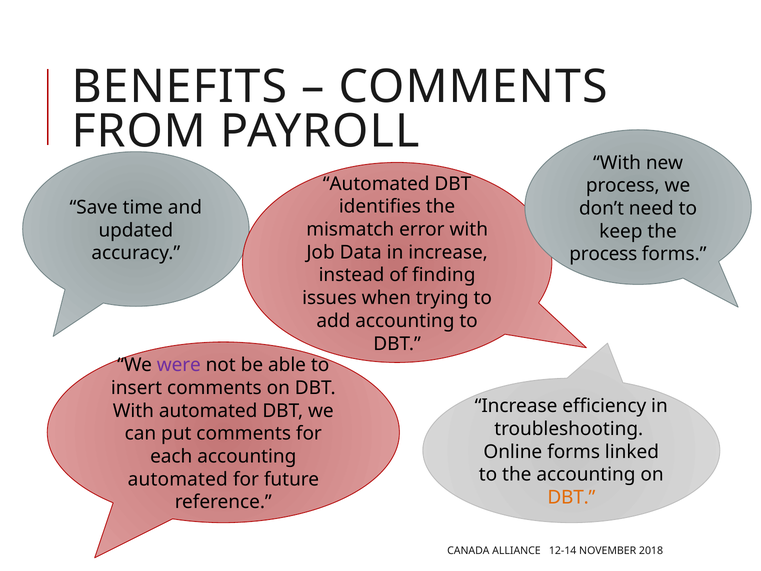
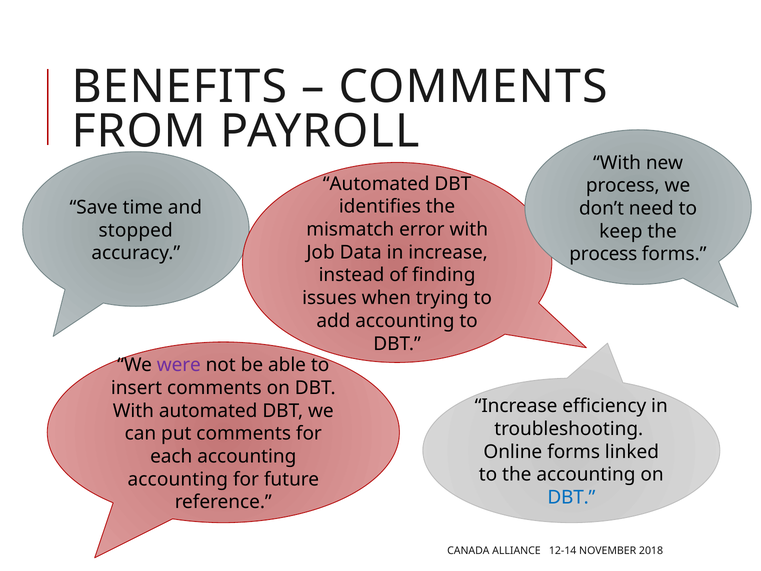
updated: updated -> stopped (136, 230)
automated: automated -> accounting (178, 479)
DBT colour: orange -> blue (571, 497)
